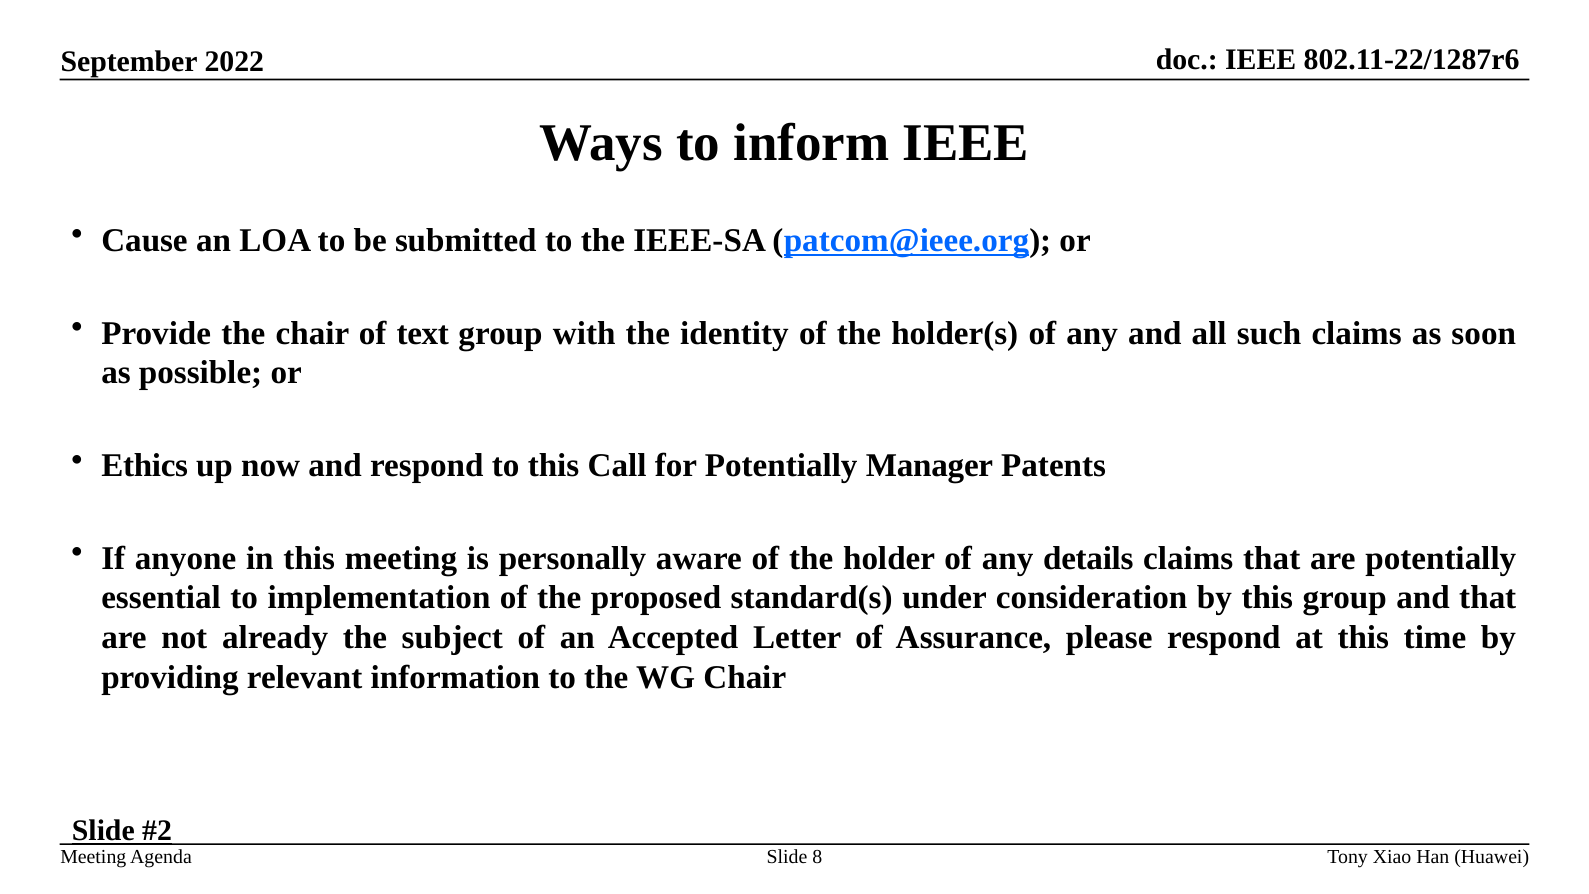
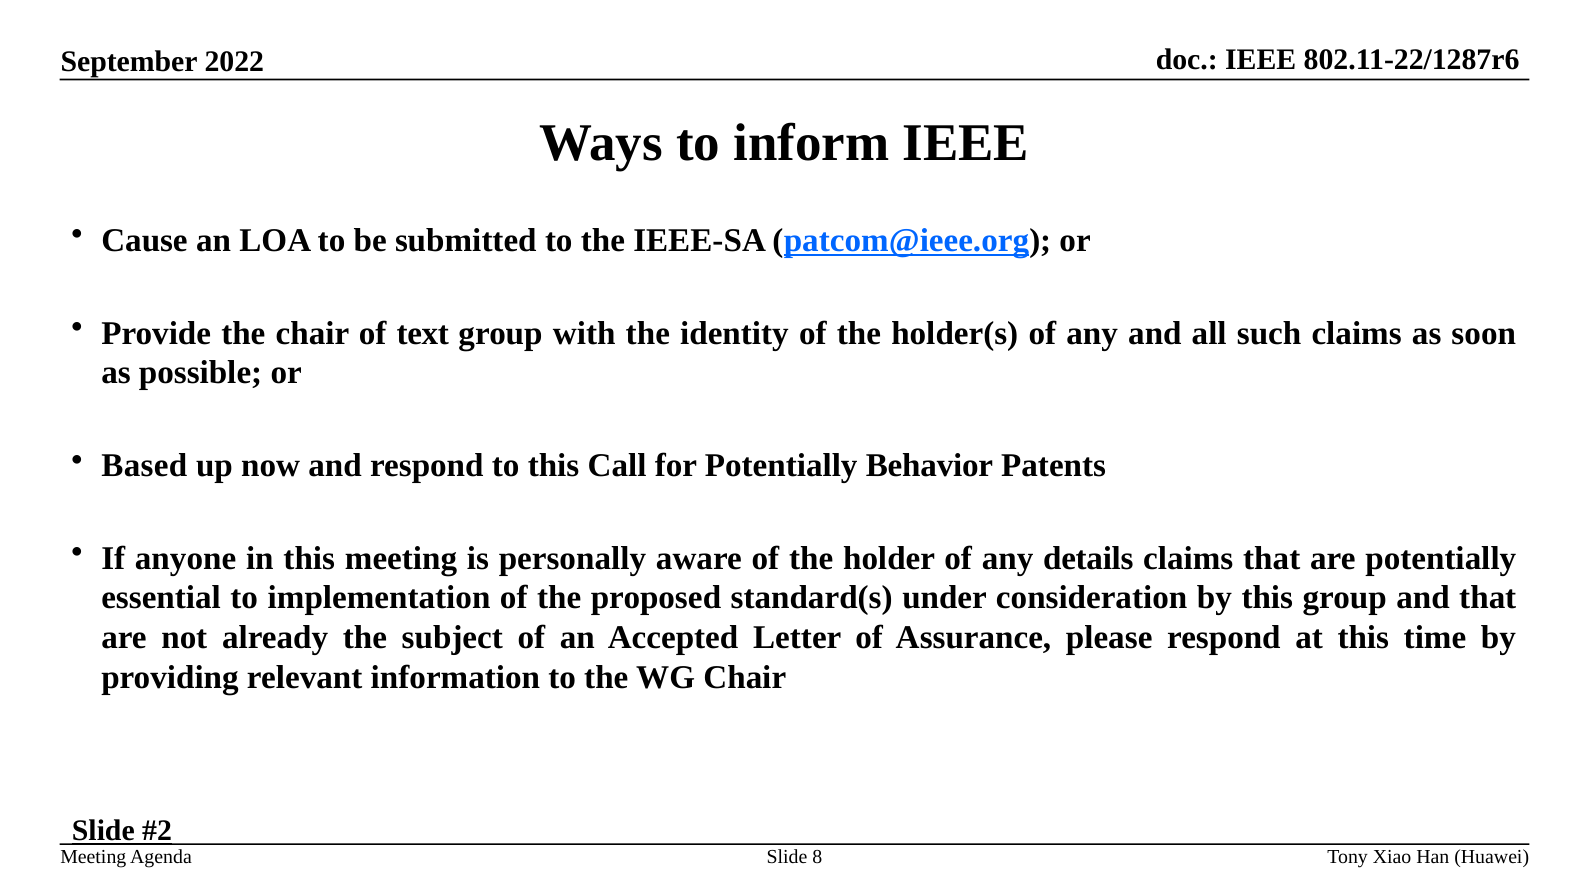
Ethics: Ethics -> Based (144, 465)
Manager: Manager -> Behavior (930, 465)
